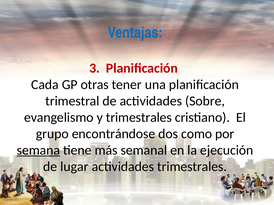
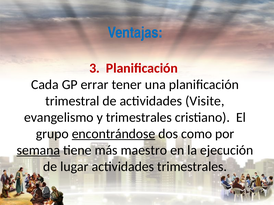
otras: otras -> errar (95, 85)
Sobre: Sobre -> Visite (205, 101)
encontrándose underline: none -> present (114, 134)
semanal: semanal -> maestro (144, 151)
